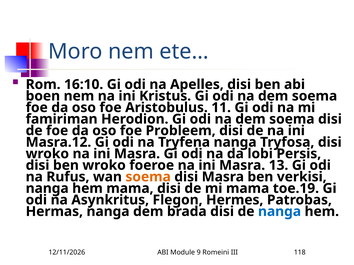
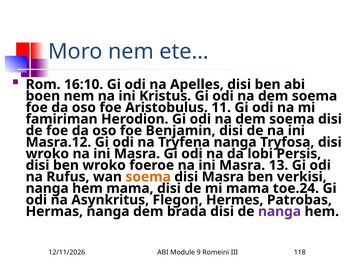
Probleem: Probleem -> Benjamin (181, 131)
toe.19: toe.19 -> toe.24 (296, 189)
nanga colour: blue -> purple (280, 212)
